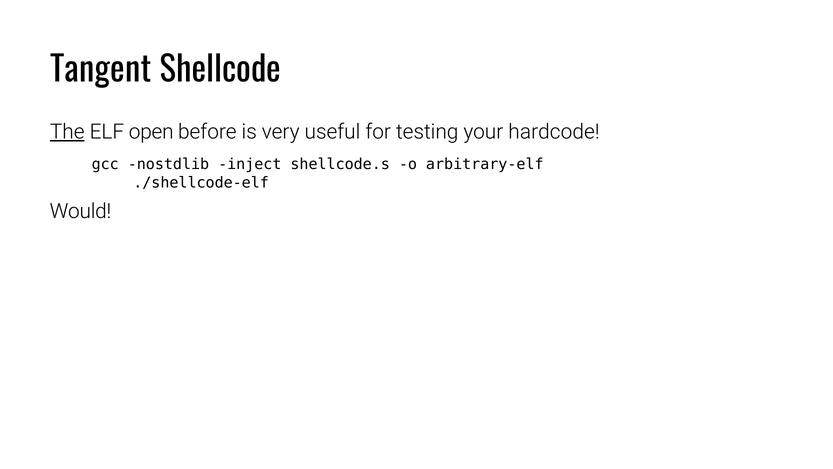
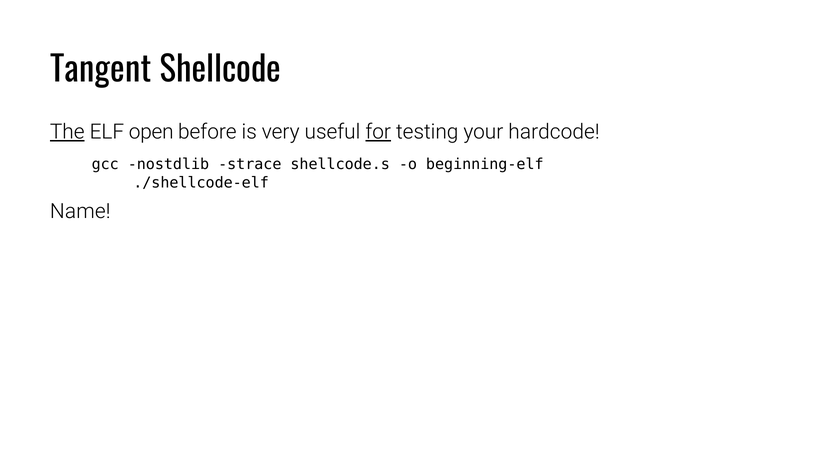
for underline: none -> present (378, 132)
inject: inject -> strace (250, 164)
arbitrary-elf: arbitrary-elf -> beginning-elf (485, 164)
Would: Would -> Name (80, 211)
